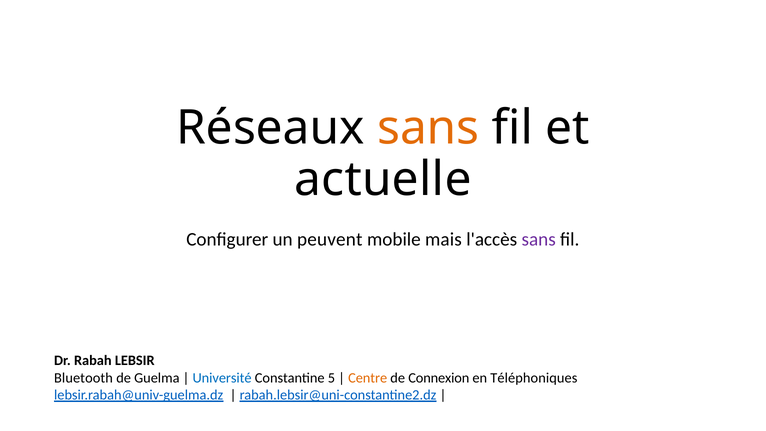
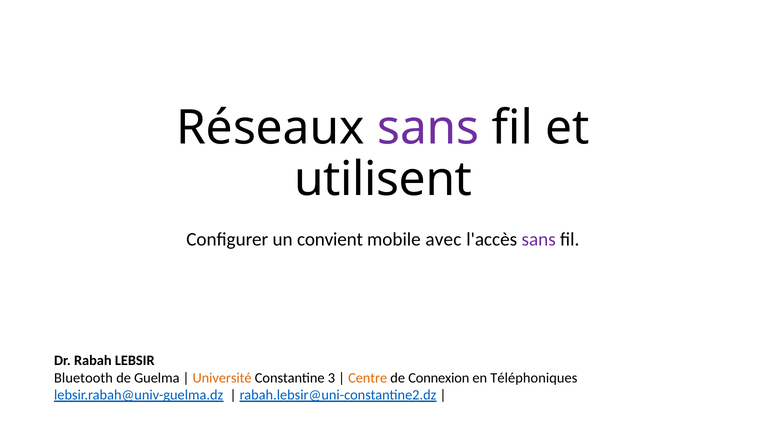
sans colour: orange -> purple (428, 128)
actuelle: actuelle -> utilisent (383, 180)
peuvent: peuvent -> convient (330, 239)
mais: mais -> avec (443, 239)
Université colour: blue -> orange (222, 378)
5: 5 -> 3 (331, 378)
